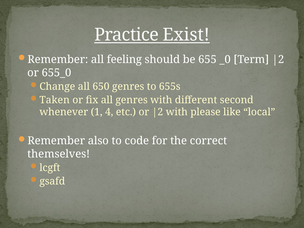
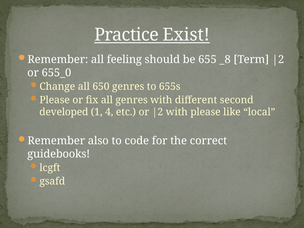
_0: _0 -> _8 (225, 60)
Taken: Taken -> Please (55, 100)
whenever: whenever -> developed (64, 112)
themselves: themselves -> guidebooks (59, 154)
